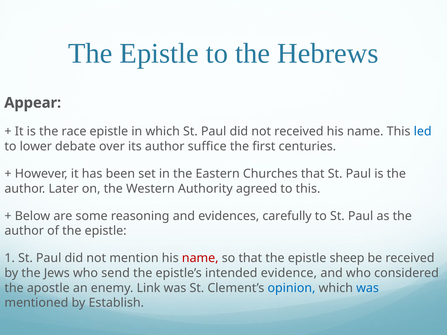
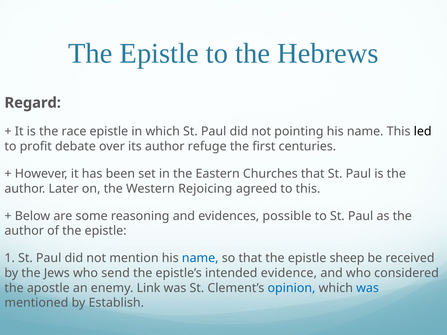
Appear: Appear -> Regard (33, 103)
not received: received -> pointing (299, 132)
led colour: blue -> black (423, 132)
lower: lower -> profit (36, 146)
suffice: suffice -> refuge (207, 146)
Authority: Authority -> Rejoicing (205, 189)
carefully: carefully -> possible (287, 216)
name colour: red -> blue (200, 258)
